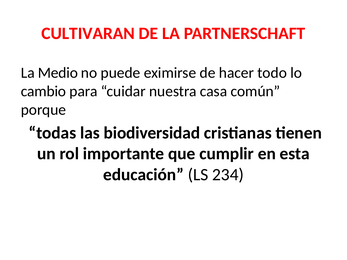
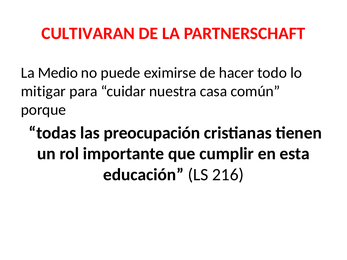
cambio: cambio -> mitigar (43, 91)
biodiversidad: biodiversidad -> preocupación (152, 133)
234: 234 -> 216 (228, 175)
